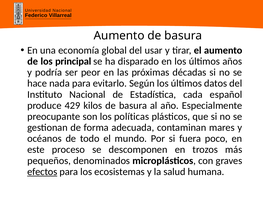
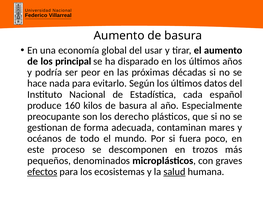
429: 429 -> 160 (72, 106)
políticas: políticas -> derecho (132, 117)
salud underline: none -> present (174, 172)
